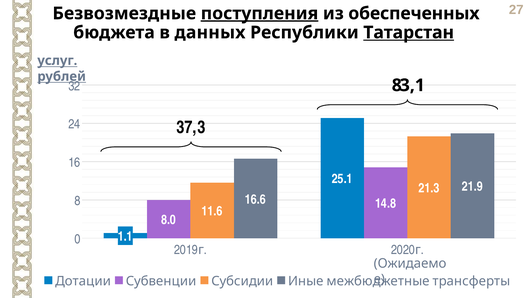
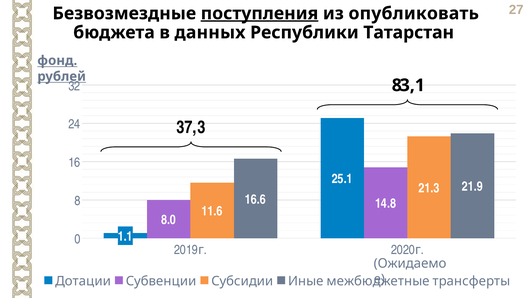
обеспеченных: обеспеченных -> опубликовать (414, 13)
Татарстан underline: present -> none (409, 32)
услуг: услуг -> фонд (57, 60)
